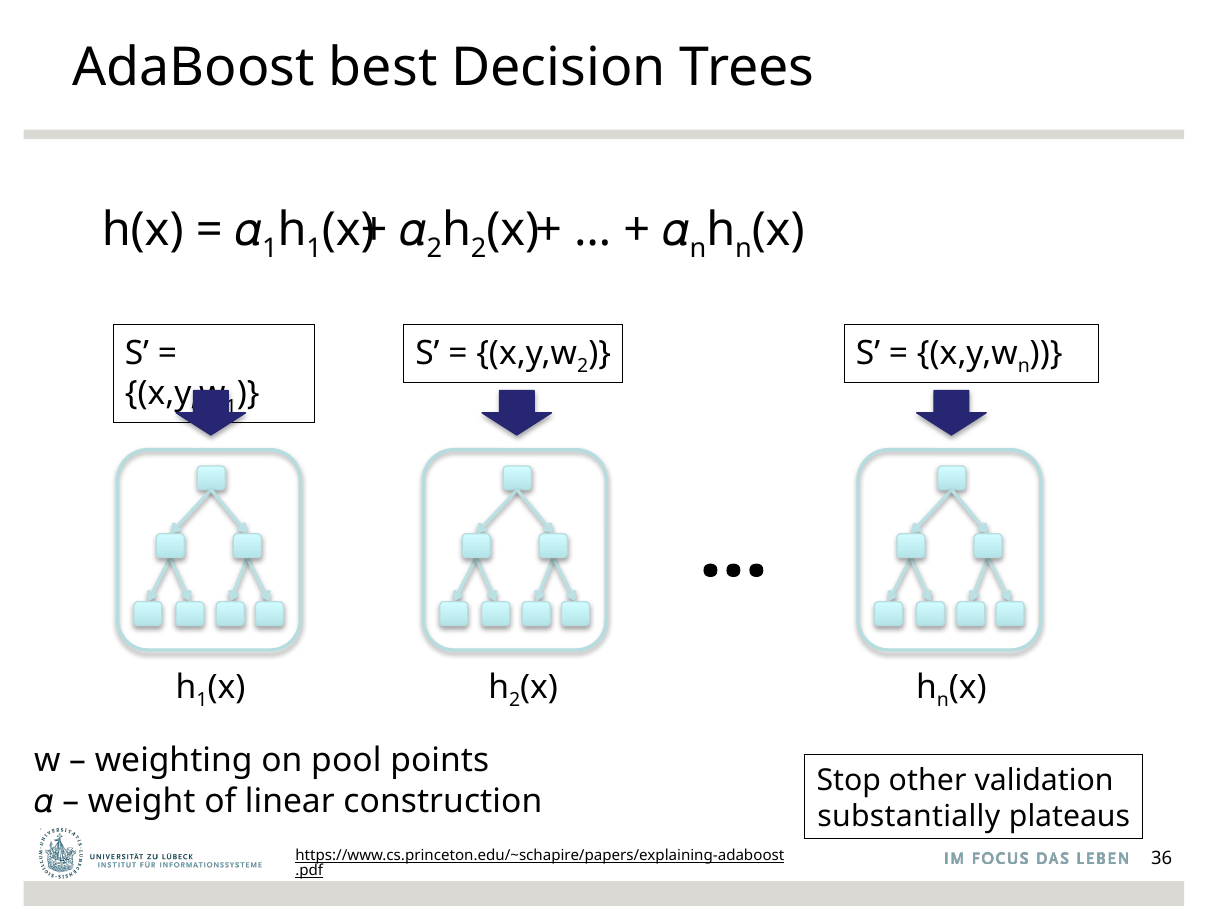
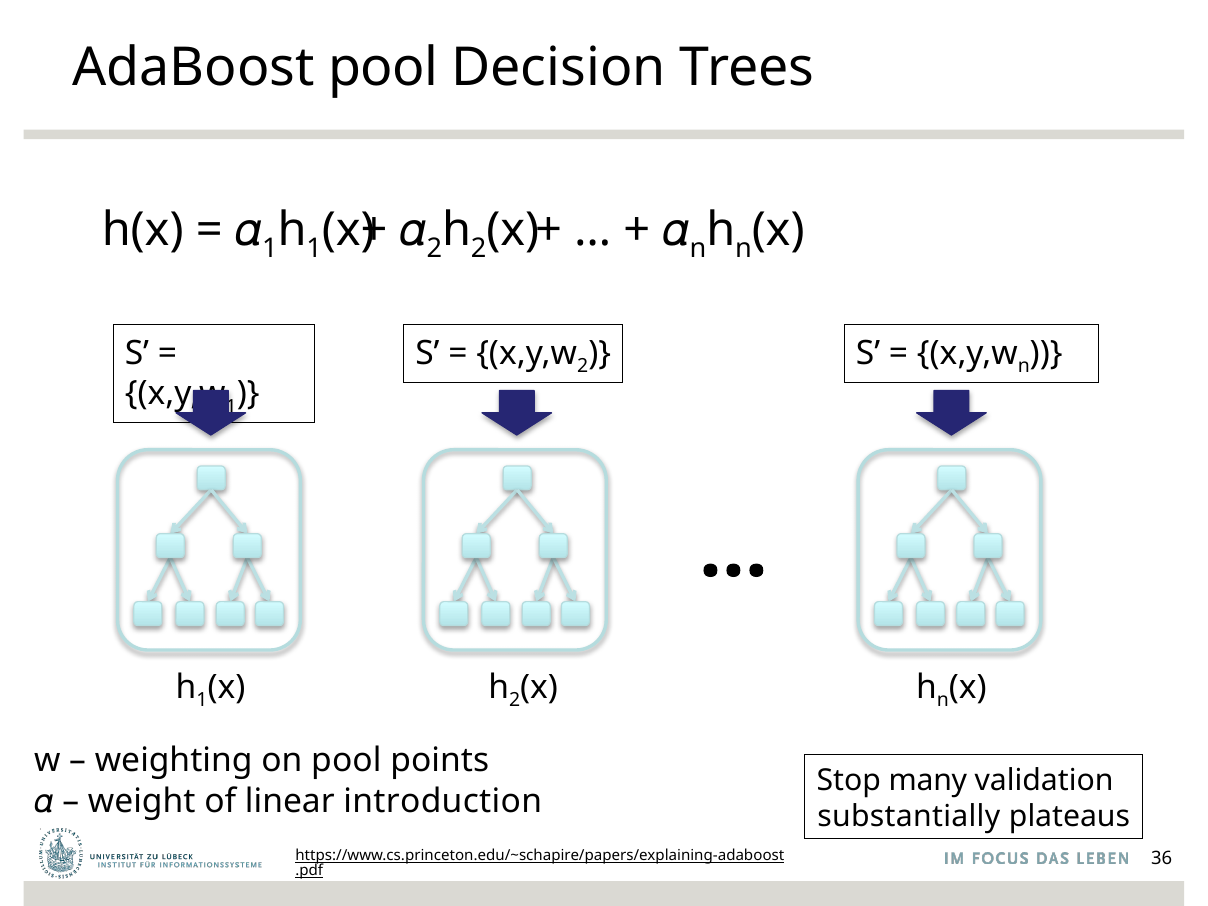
AdaBoost best: best -> pool (384, 68)
other: other -> many (928, 780)
construction: construction -> introduction (443, 801)
